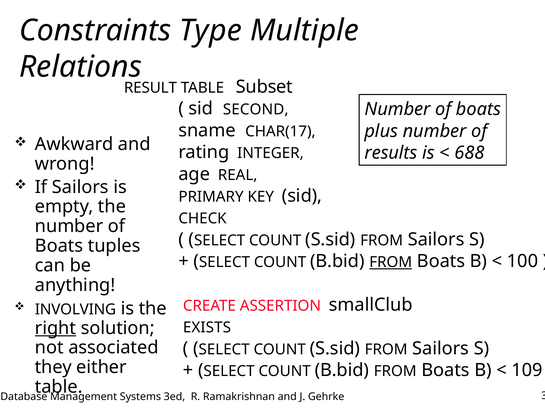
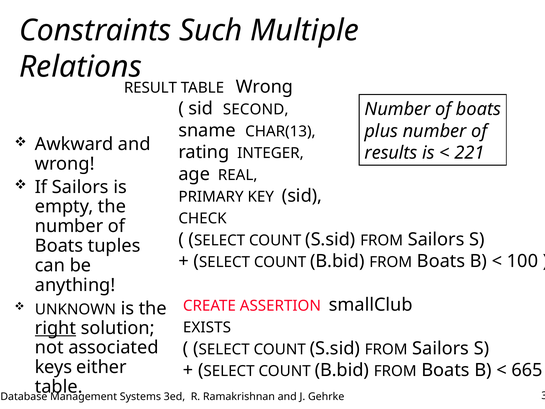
Type: Type -> Such (211, 30)
TABLE Subset: Subset -> Wrong (264, 87)
CHAR(17: CHAR(17 -> CHAR(13 (280, 131)
688: 688 -> 221 (469, 153)
FROM underline: present -> none (391, 262)
INVOLVING: INVOLVING -> UNKNOWN (75, 309)
they: they -> keys (53, 367)
109: 109 -> 665 (527, 370)
